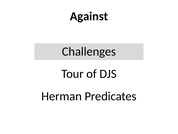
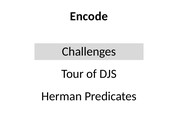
Against: Against -> Encode (89, 16)
